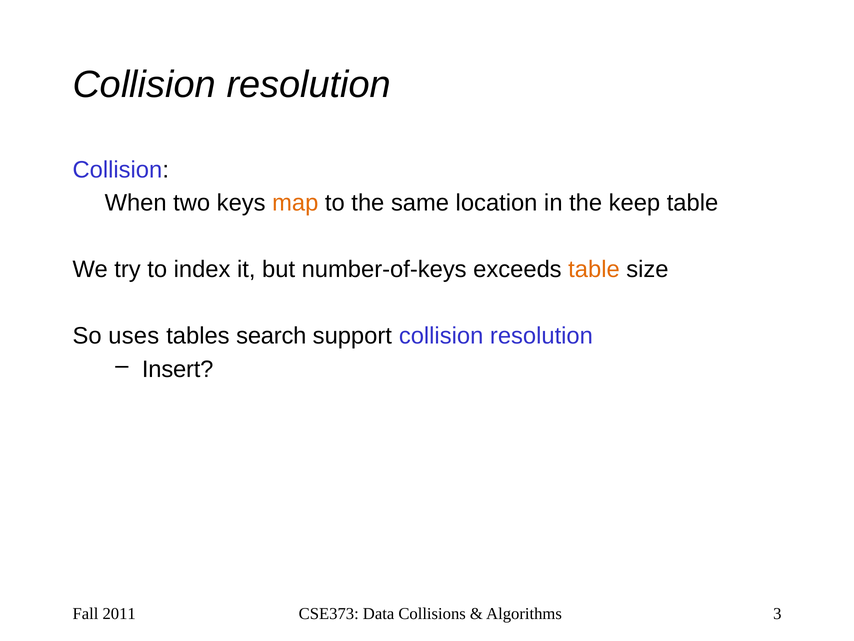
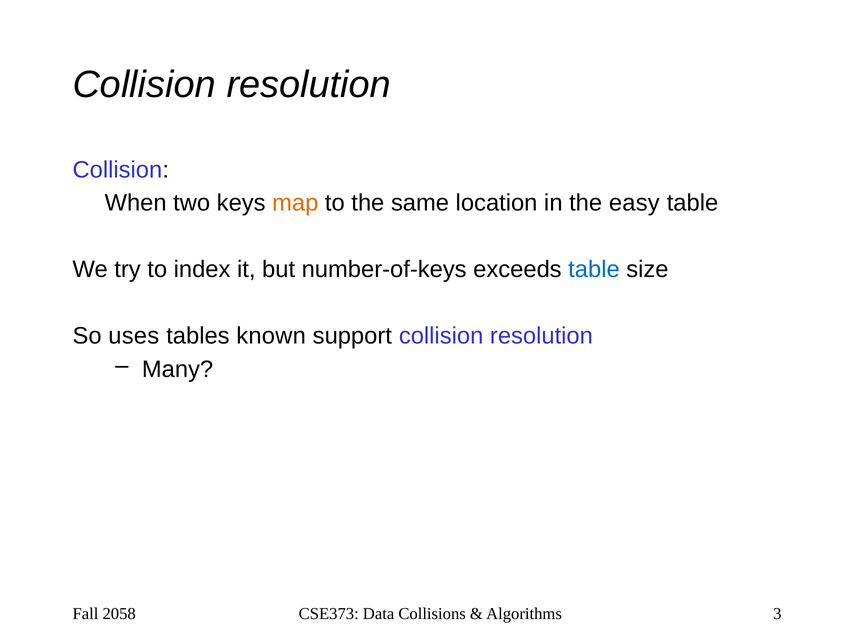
keep: keep -> easy (634, 203)
table colour: orange -> blue (594, 269)
search: search -> known (271, 336)
Insert: Insert -> Many (178, 369)
2011: 2011 -> 2058 (119, 613)
